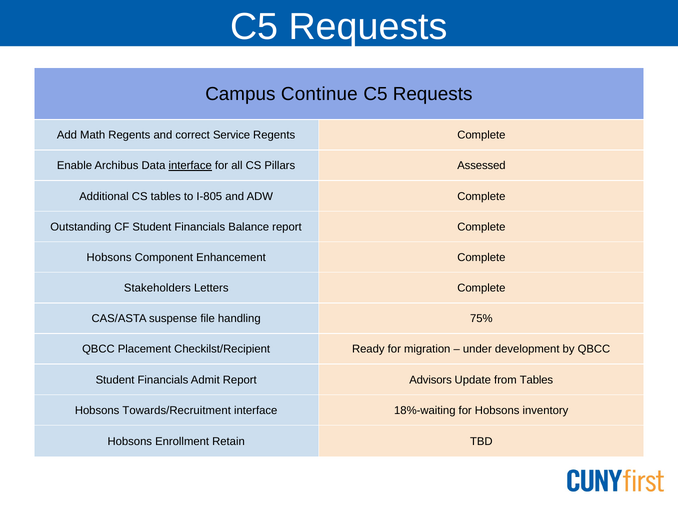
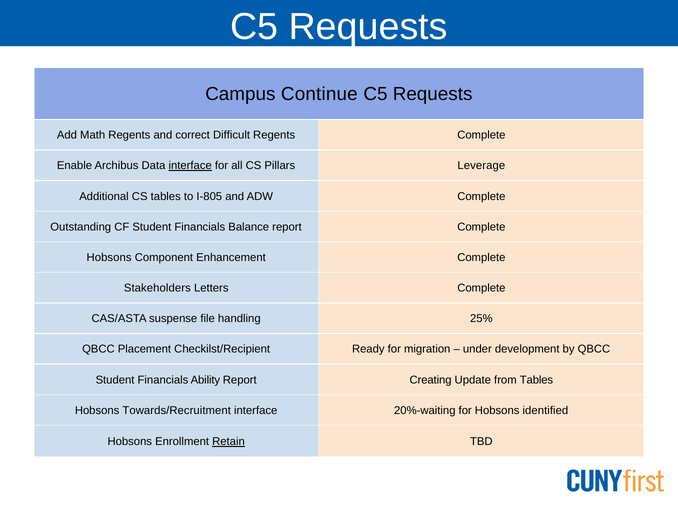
Service: Service -> Difficult (232, 135)
Assessed: Assessed -> Leverage (481, 166)
75%: 75% -> 25% (481, 319)
Admit: Admit -> Ability (205, 380)
Advisors: Advisors -> Creating (431, 380)
18%-waiting: 18%-waiting -> 20%-waiting (425, 411)
inventory: inventory -> identified (545, 411)
Retain underline: none -> present (228, 442)
